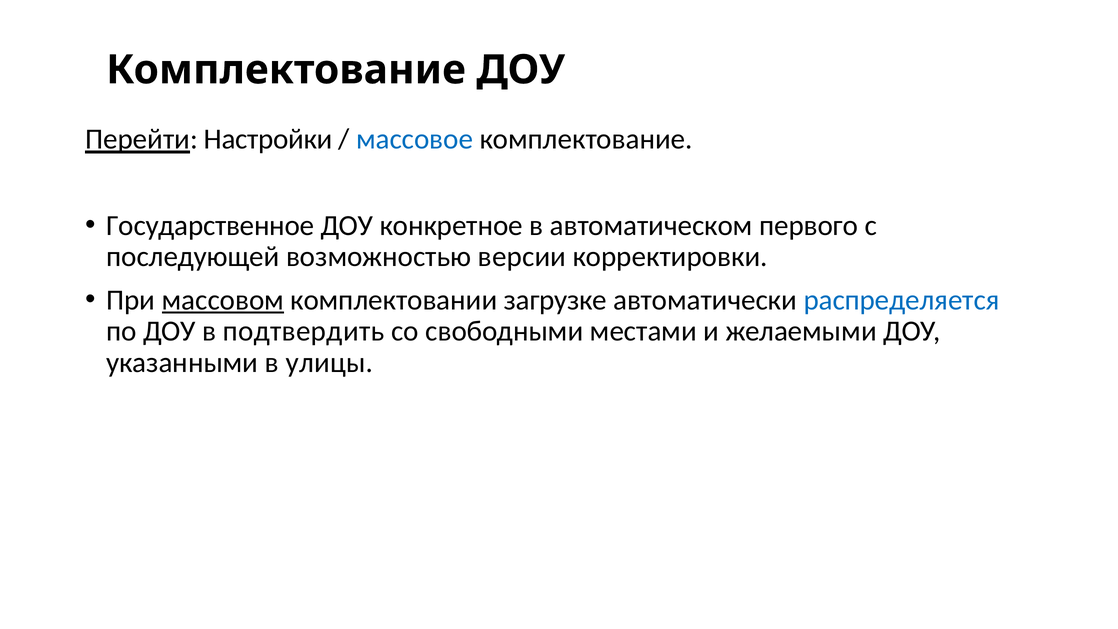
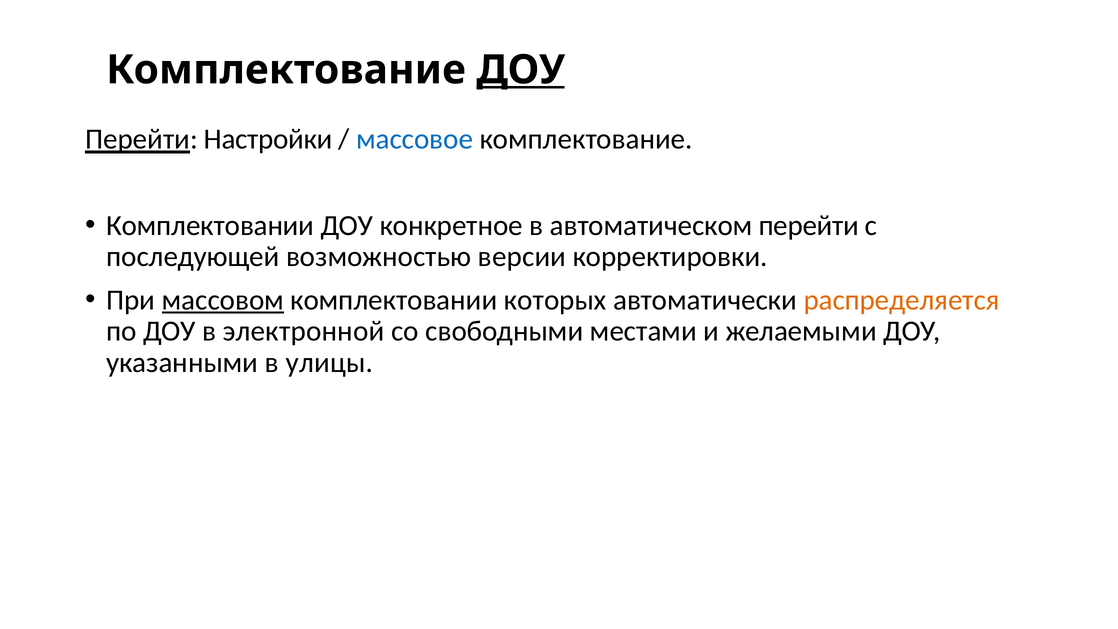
ДОУ underline: none -> present (521, 70)
Государственное: Государственное -> Комплектовании (210, 225)
автоматическом первого: первого -> перейти (809, 225)
загрузке: загрузке -> которых (555, 300)
распределяется colour: blue -> orange (902, 300)
подтвердить: подтвердить -> электронной (304, 331)
